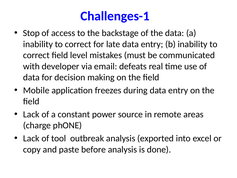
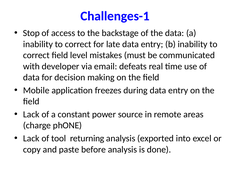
outbreak: outbreak -> returning (87, 138)
